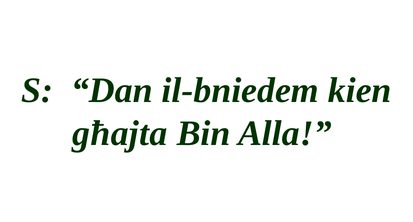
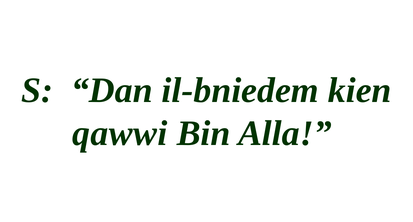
għajta: għajta -> qawwi (120, 133)
